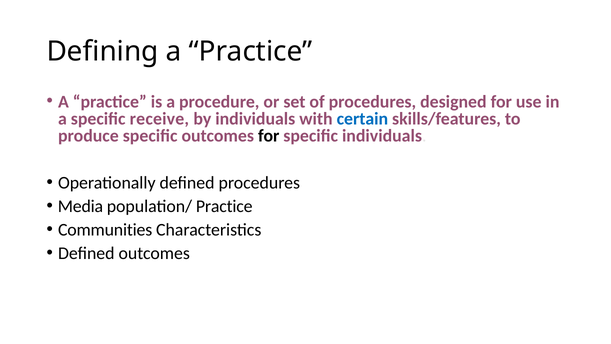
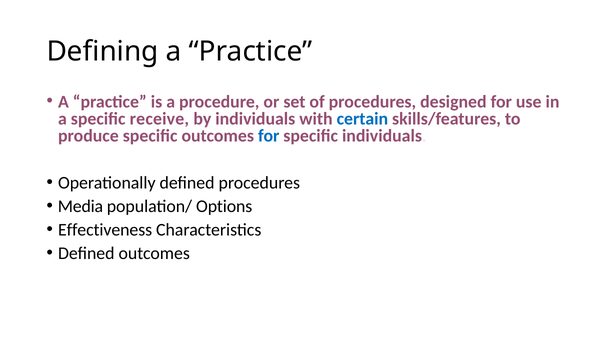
for colour: black -> blue (269, 136)
population/ Practice: Practice -> Options (224, 206)
Communities: Communities -> Effectiveness (105, 230)
